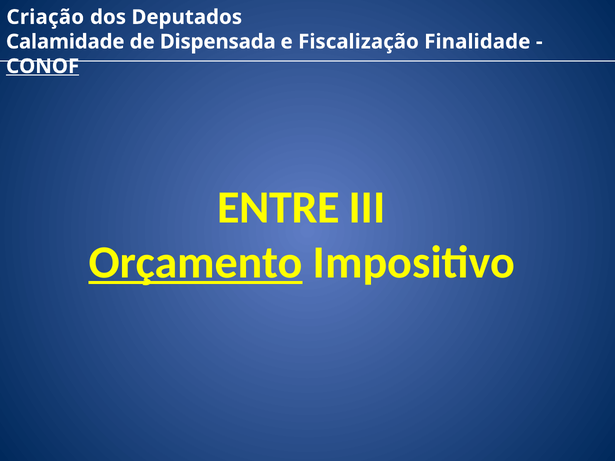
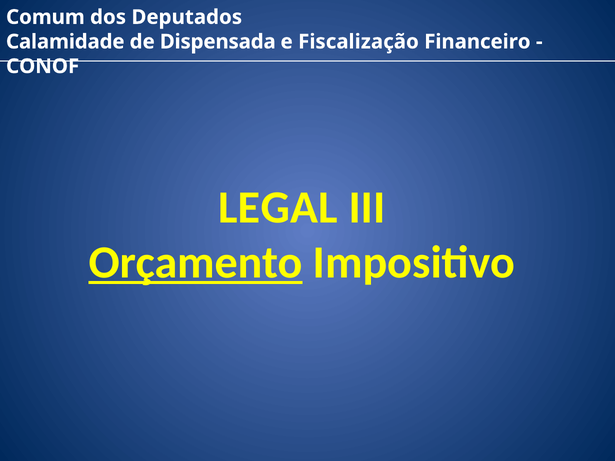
Criação: Criação -> Comum (45, 17)
Finalidade: Finalidade -> Financeiro (477, 42)
CONOF underline: present -> none (43, 66)
ENTRE: ENTRE -> LEGAL (278, 208)
